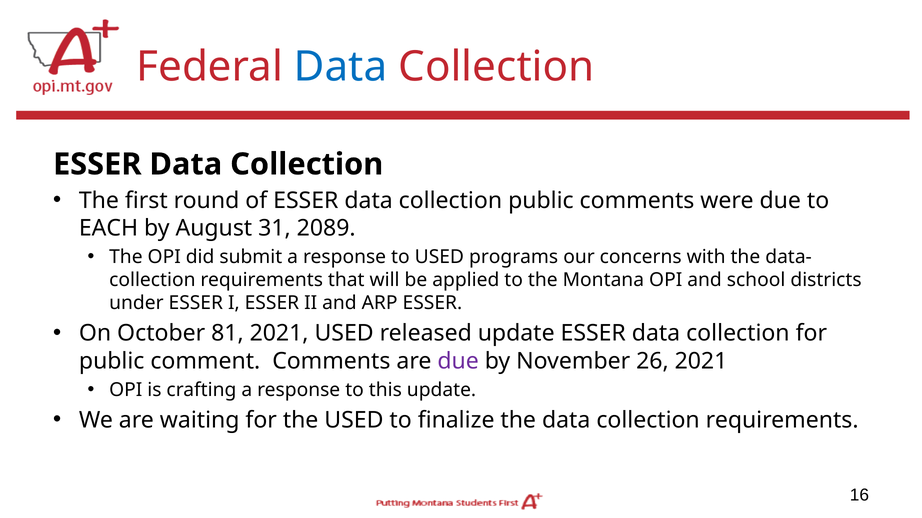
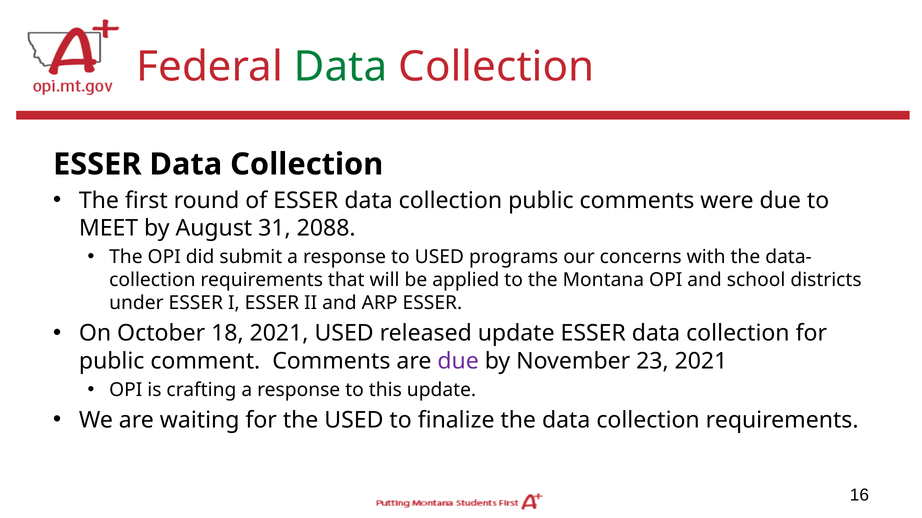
Data colour: blue -> green (341, 67)
EACH: EACH -> MEET (109, 228)
2089: 2089 -> 2088 (326, 228)
81: 81 -> 18 (227, 334)
26: 26 -> 23 (652, 361)
